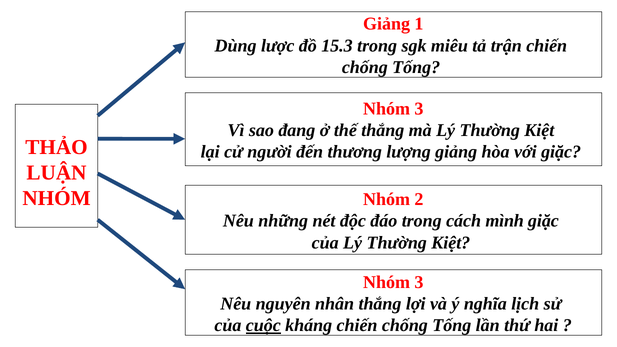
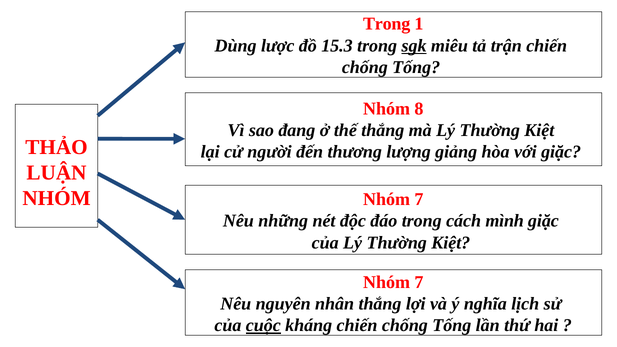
Giảng: Giảng -> Trong (387, 24)
sgk underline: none -> present (414, 46)
3: 3 -> 8 (419, 109)
2: 2 -> 7 (419, 199)
3: 3 -> 7 (419, 282)
